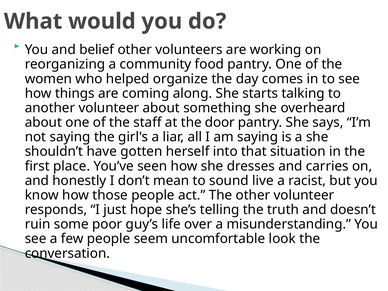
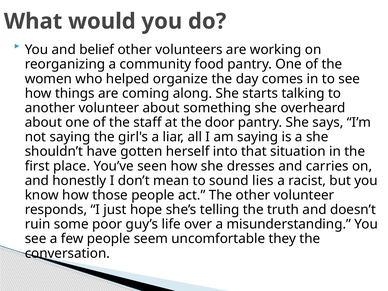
live: live -> lies (263, 181)
look: look -> they (282, 239)
